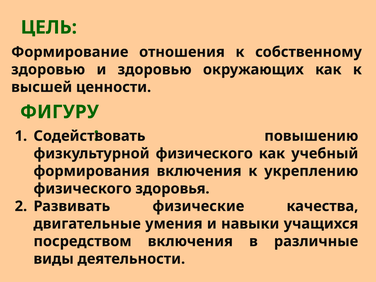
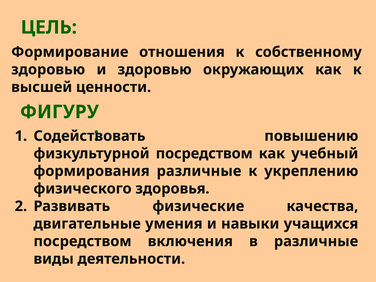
физкультурной физического: физического -> посредством (204, 154)
формирования включения: включения -> различные (199, 171)
